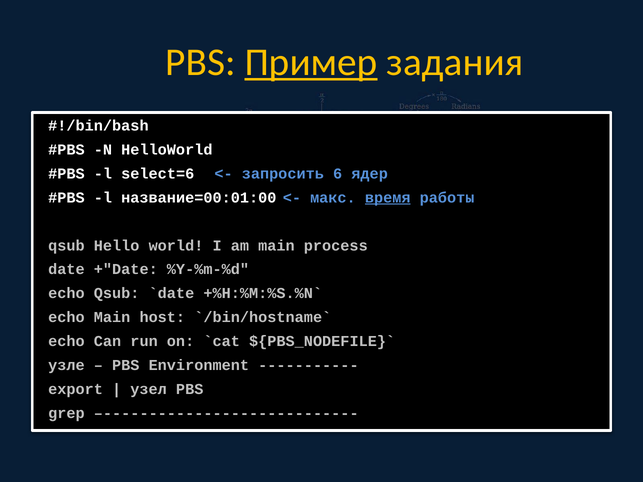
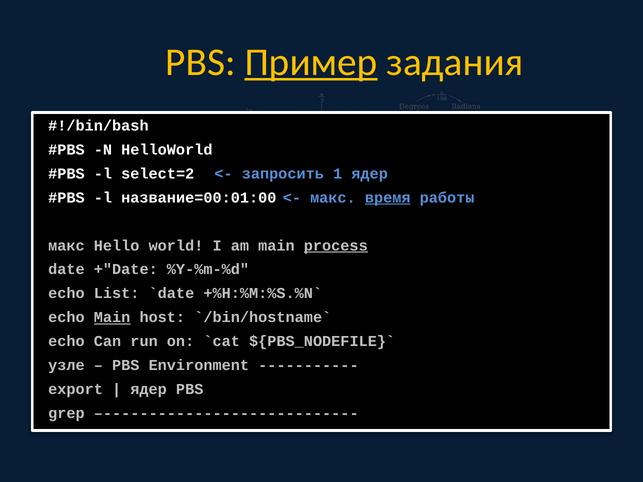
select=6: select=6 -> select=2 (158, 174)
6: 6 -> 1 (338, 174)
qsub: qsub -> макс (66, 246)
process underline: none -> present (336, 246)
echo Qsub: Qsub -> List (117, 294)
Main underline: none -> present (112, 318)
узел: узел -> ядер (149, 389)
